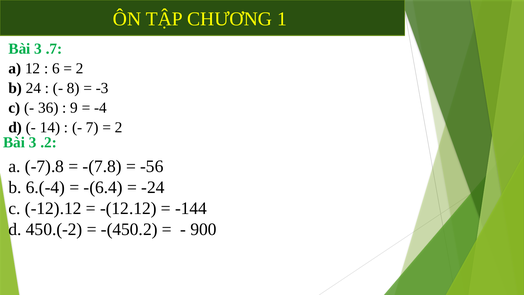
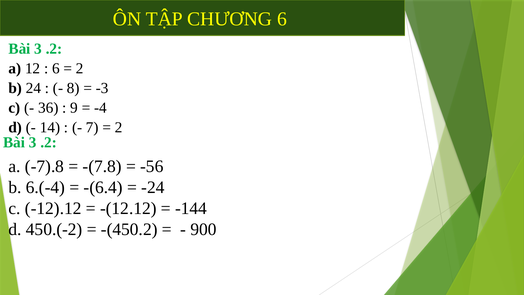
CHƯƠNG 1: 1 -> 6 (282, 19)
.7: .7 -> .2 (54, 49)
